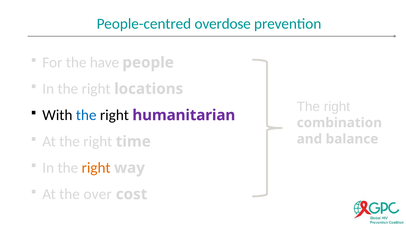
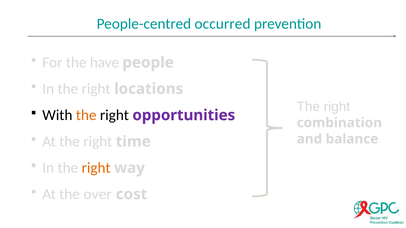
overdose: overdose -> occurred (223, 24)
the colour: blue -> orange (86, 115)
humanitarian: humanitarian -> opportunities (184, 115)
